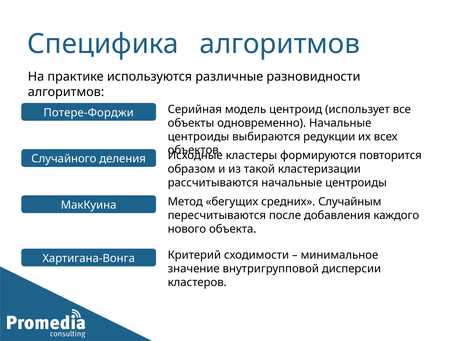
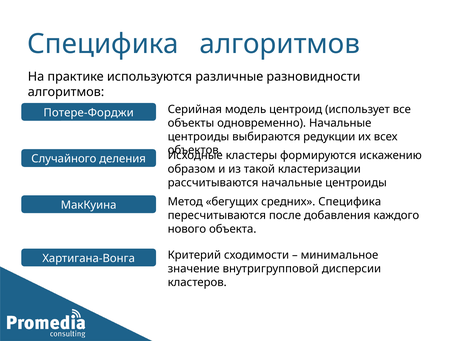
повторится: повторится -> искажению (391, 155)
средних Случайным: Случайным -> Специфика (350, 201)
